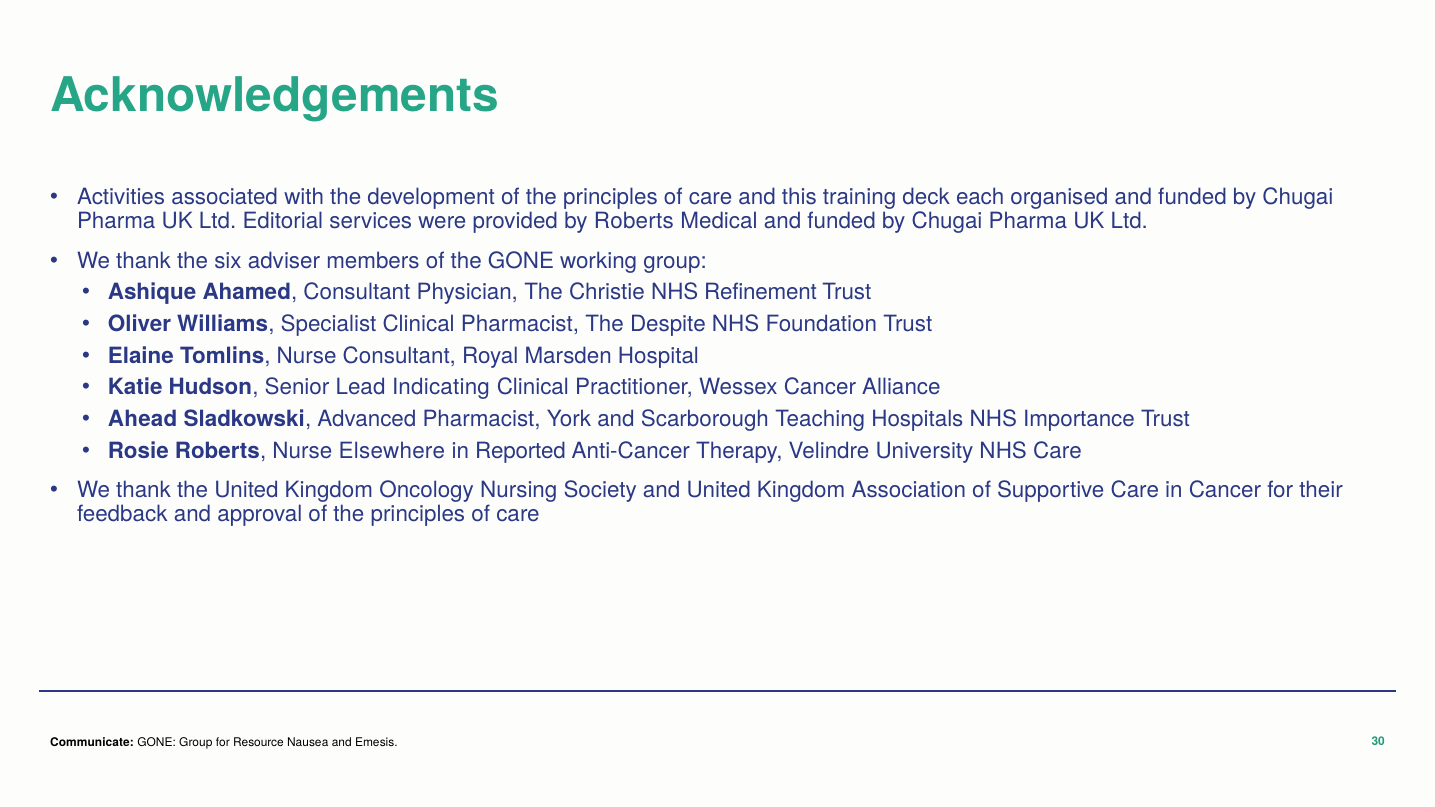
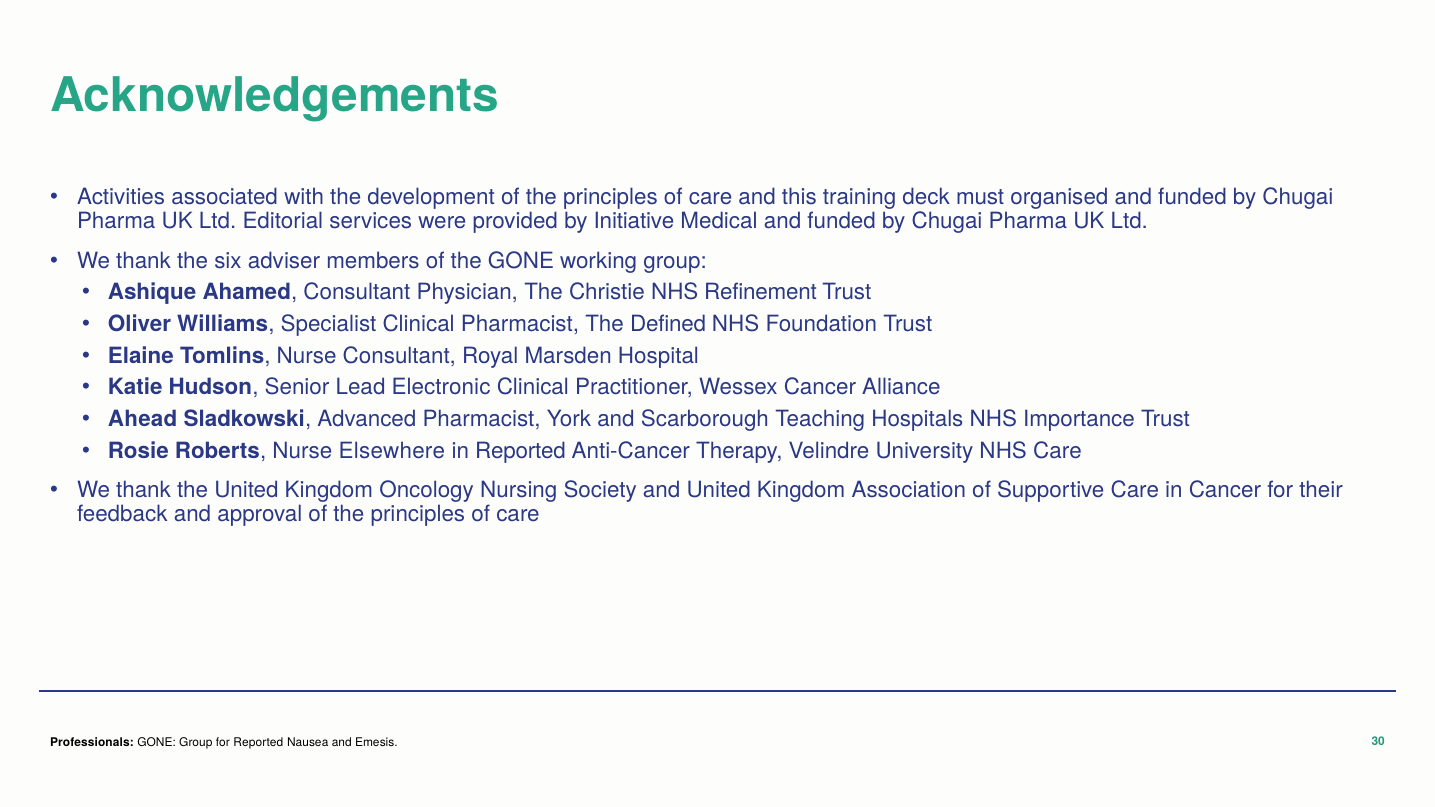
each: each -> must (980, 197)
by Roberts: Roberts -> Initiative (634, 222)
Despite: Despite -> Defined (668, 324)
Indicating: Indicating -> Electronic (441, 388)
Communicate: Communicate -> Professionals (92, 743)
for Resource: Resource -> Reported (258, 743)
